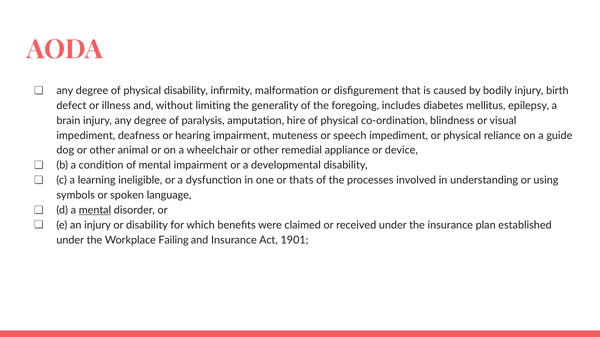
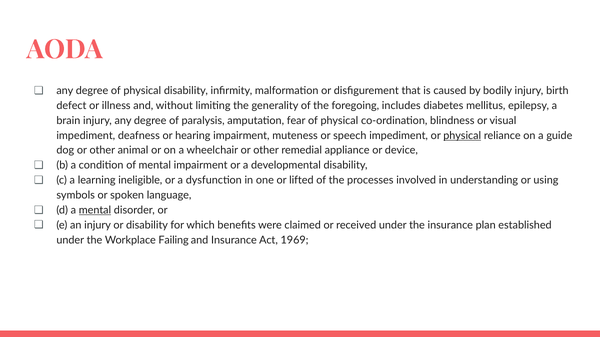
hire: hire -> fear (296, 121)
physical underline: none -> present (462, 136)
thats: thats -> lifted (301, 181)
1901: 1901 -> 1969 (295, 240)
